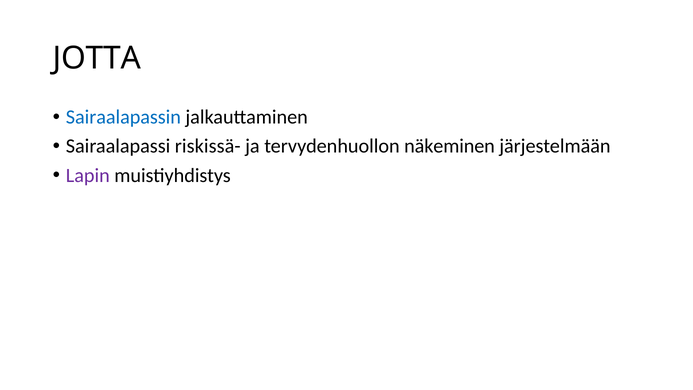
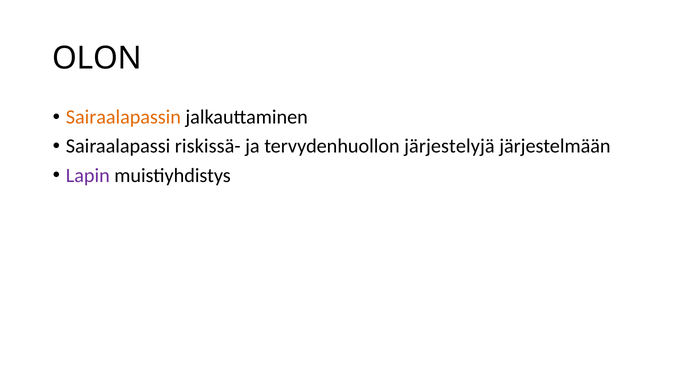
JOTTA: JOTTA -> OLON (97, 58)
Sairaalapassin colour: blue -> orange (123, 117)
näkeminen: näkeminen -> järjestelyjä (449, 146)
